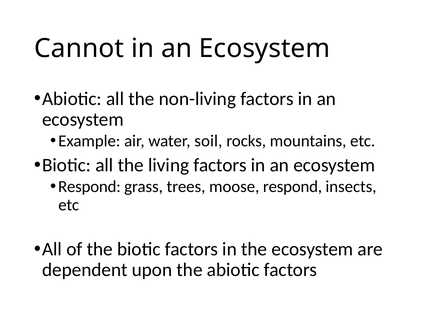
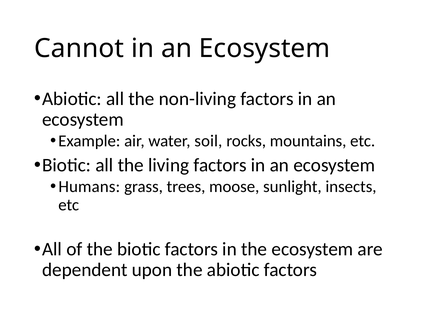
Respond: Respond -> Humans (89, 187)
moose respond: respond -> sunlight (292, 187)
